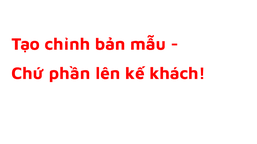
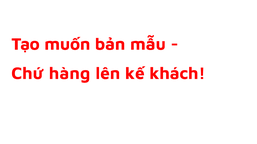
chỉnh: chỉnh -> muốn (67, 44)
phần: phần -> hàng (69, 74)
